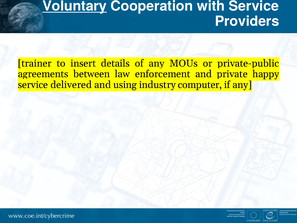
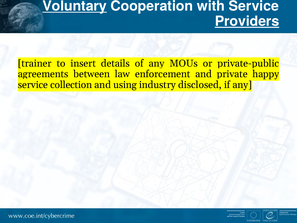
Providers underline: none -> present (247, 21)
delivered: delivered -> collection (71, 85)
computer: computer -> disclosed (200, 85)
